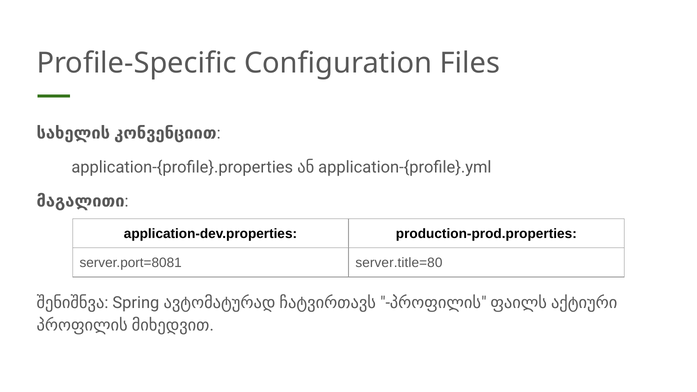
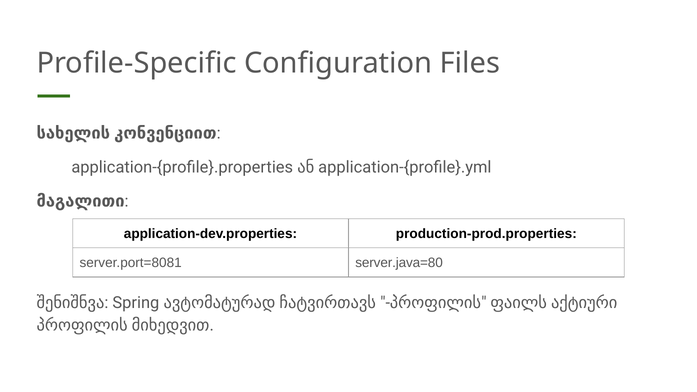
server.title=80: server.title=80 -> server.java=80 (399, 263)
